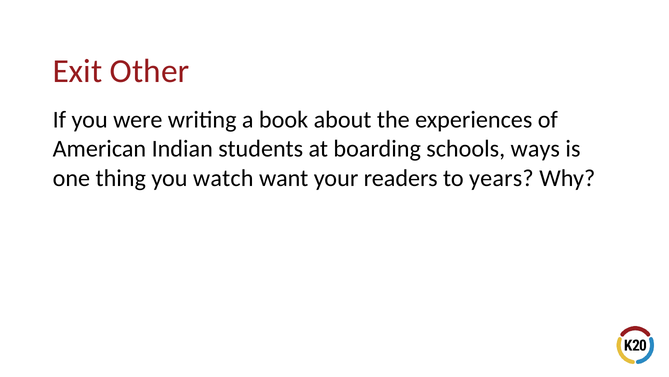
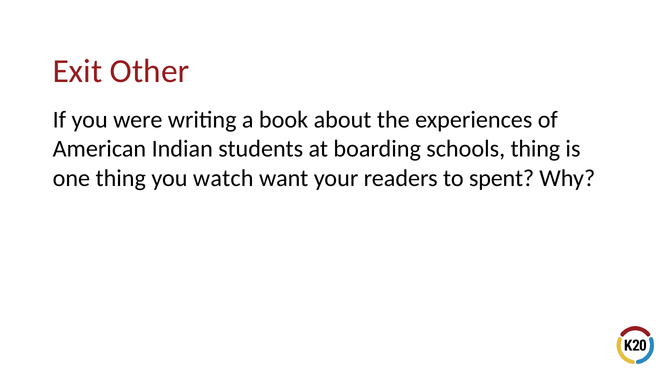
schools ways: ways -> thing (535, 149)
years: years -> spent (502, 178)
